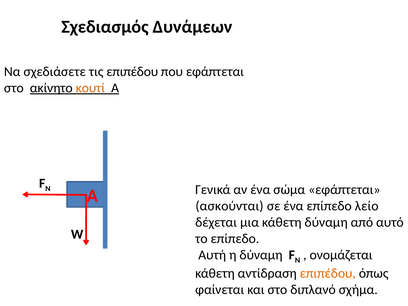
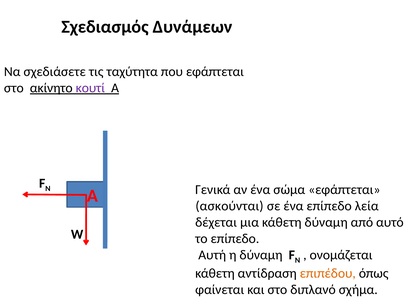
τις επιπέδου: επιπέδου -> ταχύτητα (132, 72)
κουτί colour: orange -> purple (90, 88)
λείο: λείο -> λεία (367, 206)
